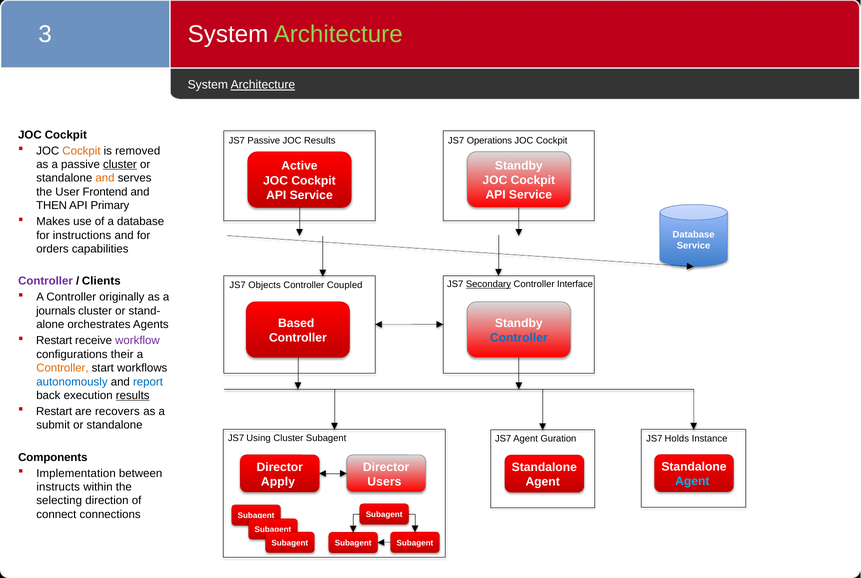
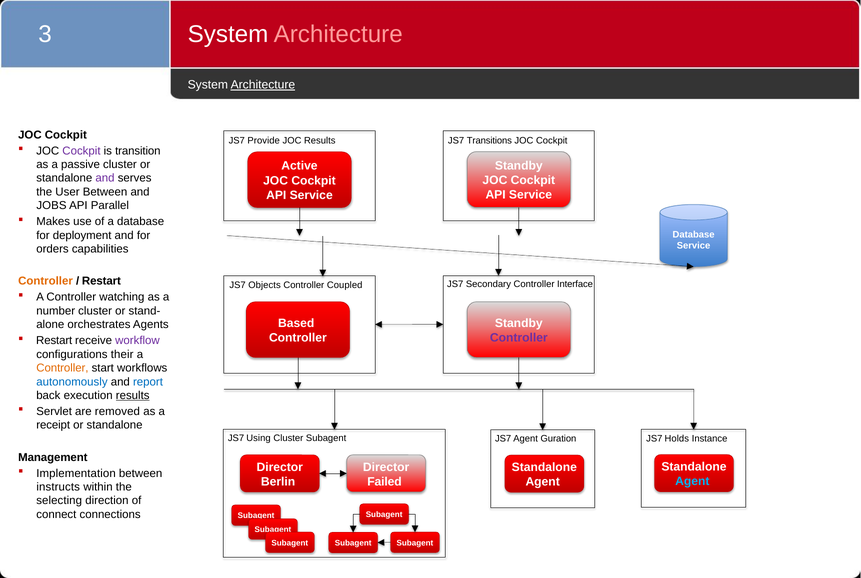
Architecture colour: light green -> pink (338, 34)
Operations: Operations -> Transitions (489, 141)
JS7 Passive: Passive -> Provide (264, 141)
Cockpit colour: orange -> purple (81, 151)
removed: removed -> transition (138, 151)
cluster underline: present -> none (120, 165)
and colour: orange -> purple (105, 178)
User Frontend: Frontend -> Between (105, 192)
THEN: THEN -> JOBS (51, 206)
Primary: Primary -> Parallel (110, 206)
instructions: instructions -> deployment (82, 235)
Controller colour: purple -> orange (46, 281)
Clients: Clients -> Restart (101, 281)
Secondary underline: present -> none (488, 284)
originally: originally -> watching (122, 297)
journals: journals -> number (56, 311)
Controller colour: blue -> purple (519, 338)
Restart: Restart -> Servlet (54, 412)
recovers: recovers -> removed (117, 412)
submit: submit -> receipt (53, 425)
Components: Components -> Management (53, 457)
Apply: Apply -> Berlin (278, 482)
Users: Users -> Failed (385, 482)
